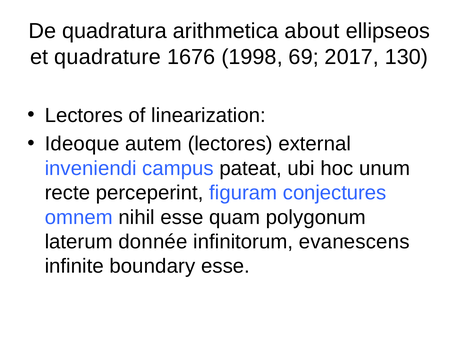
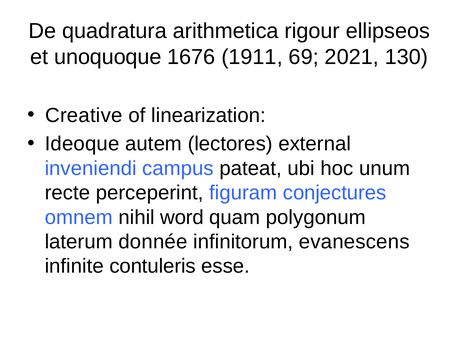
about: about -> rigour (312, 31)
quadrature: quadrature -> unoquoque (108, 57)
1998: 1998 -> 1911 (252, 57)
2017: 2017 -> 2021 (352, 57)
Lectores: Lectores -> Creative (84, 115)
nihil esse: esse -> word (182, 217)
boundary: boundary -> contuleris (153, 266)
